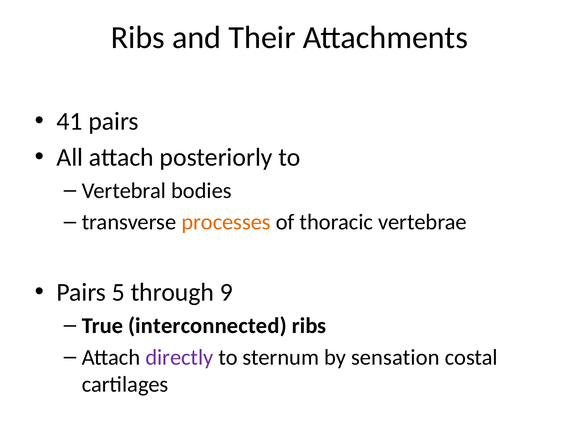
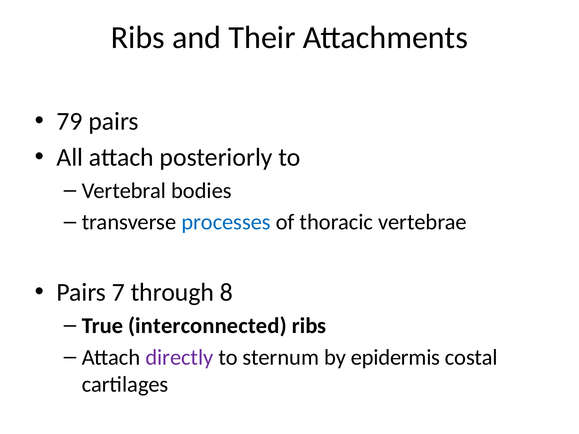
41: 41 -> 79 (69, 121)
processes colour: orange -> blue (226, 222)
5: 5 -> 7 (118, 293)
9: 9 -> 8 (226, 293)
sensation: sensation -> epidermis (396, 357)
